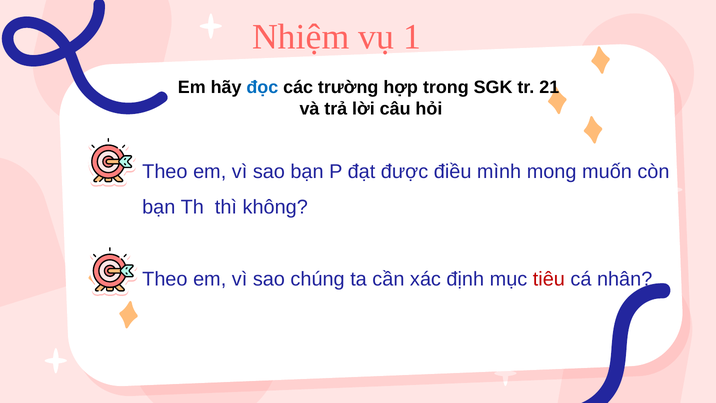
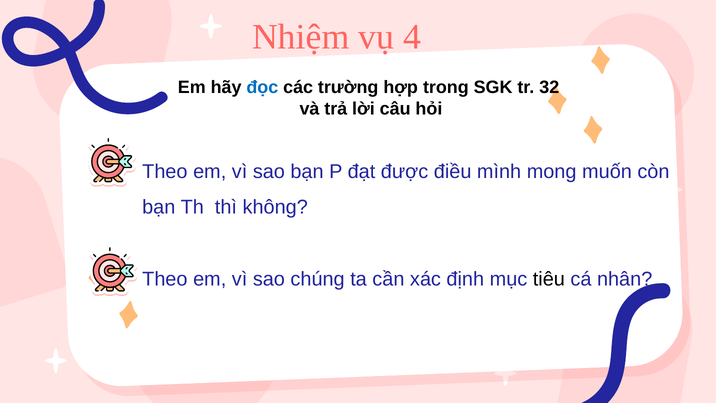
1: 1 -> 4 (412, 37)
21: 21 -> 32 (549, 87)
tiêu colour: red -> black (549, 279)
